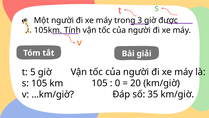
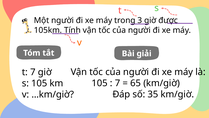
t 5: 5 -> 7 (33, 72)
0: 0 -> 7 (118, 83)
20: 20 -> 65 (136, 83)
